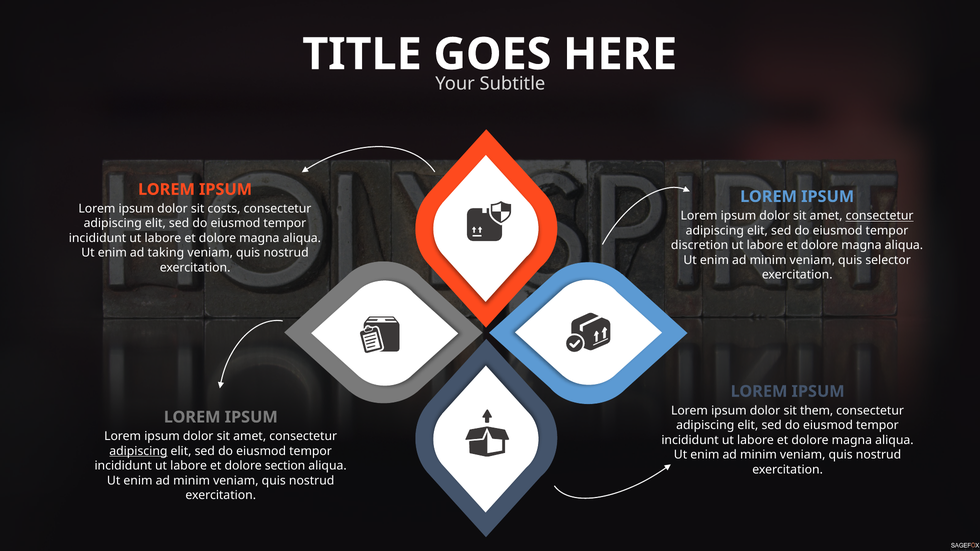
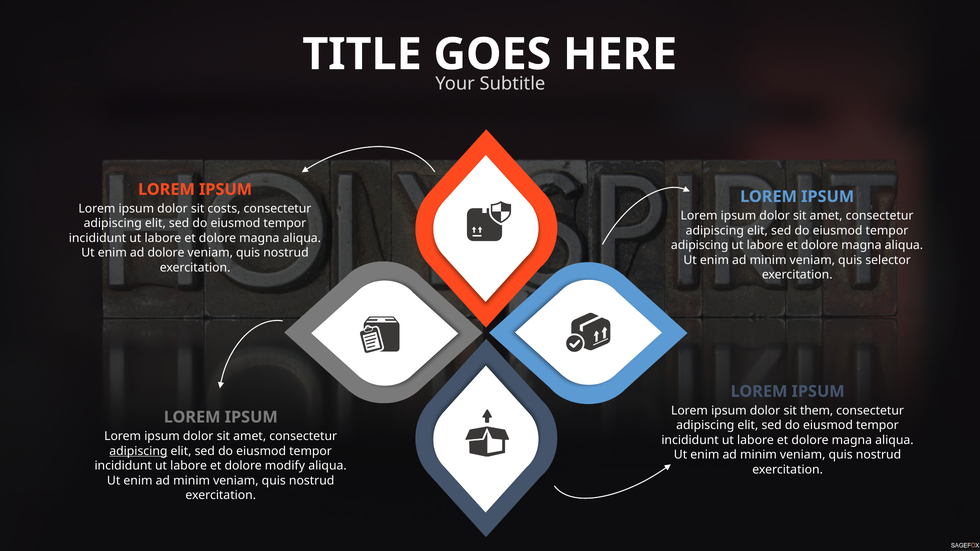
consectetur underline: present -> none (880, 216)
discretion: discretion -> adipiscing (700, 245)
ad taking: taking -> dolore (166, 253)
section: section -> modify (285, 466)
